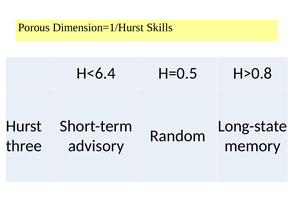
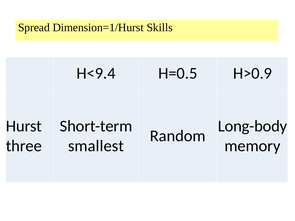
Porous: Porous -> Spread (34, 28)
H<6.4: H<6.4 -> H<9.4 (96, 73)
H>0.8: H>0.8 -> H>0.9 (253, 73)
Long-state: Long-state -> Long-body (253, 126)
advisory: advisory -> smallest (96, 146)
